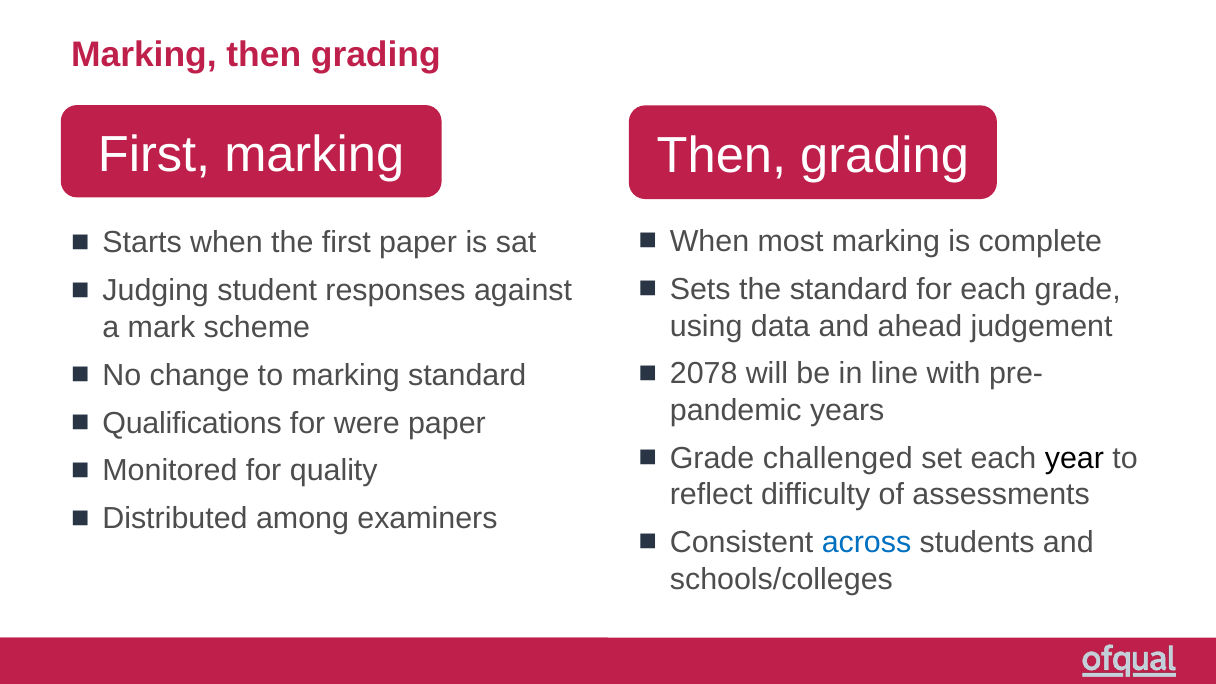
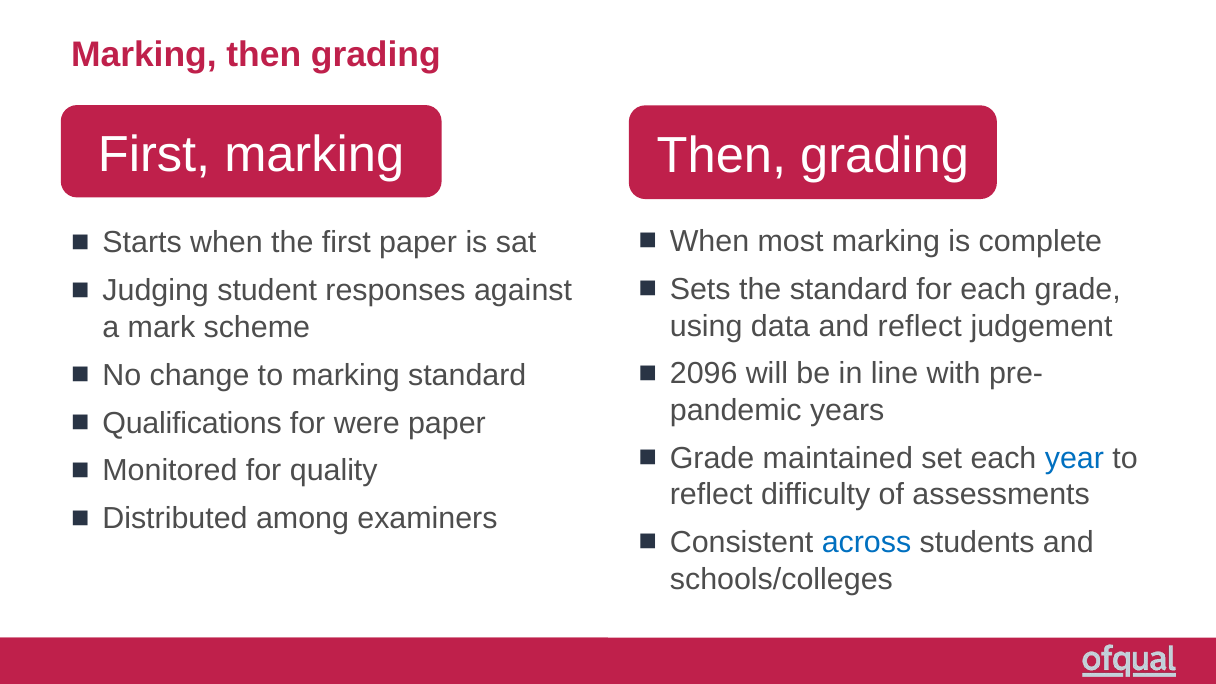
and ahead: ahead -> reflect (920, 326)
2078: 2078 -> 2096 (704, 374)
challenged: challenged -> maintained (838, 458)
year colour: black -> blue (1074, 458)
